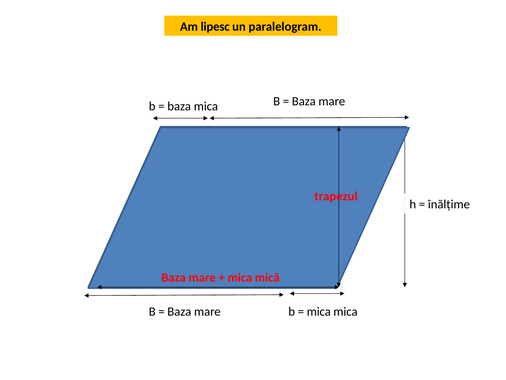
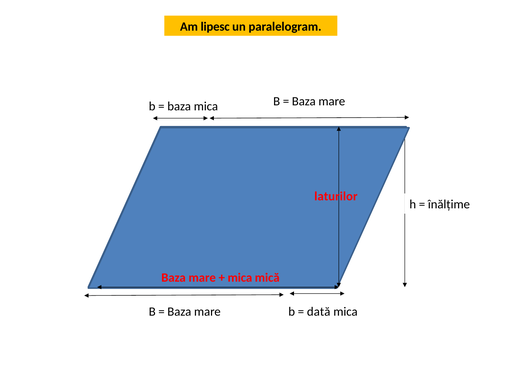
trapezul: trapezul -> laturilor (336, 196)
mica: mica -> dată (319, 311)
